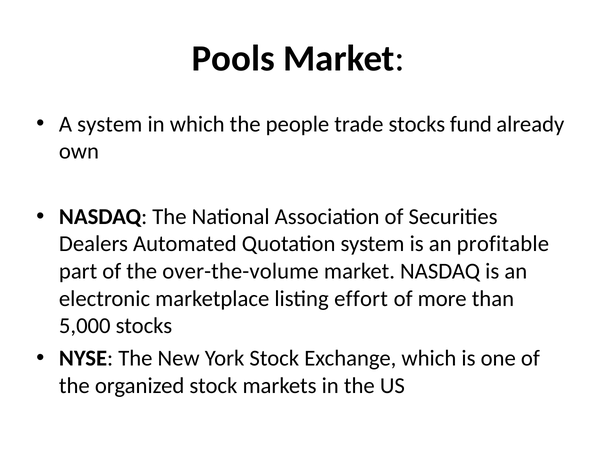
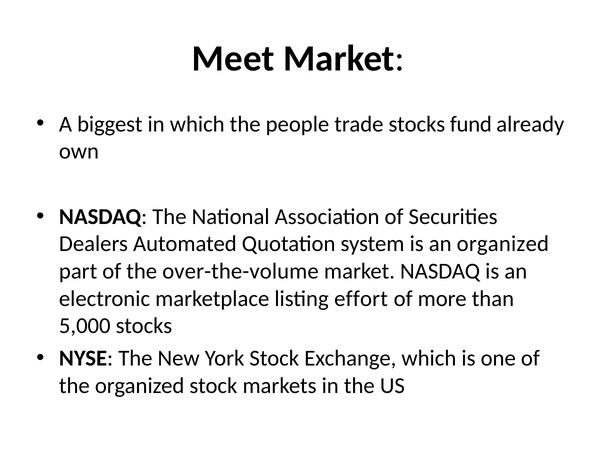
Pools: Pools -> Meet (233, 59)
A system: system -> biggest (110, 124)
an profitable: profitable -> organized (503, 244)
